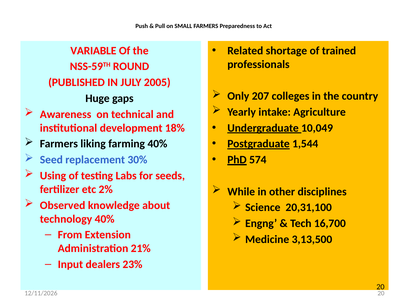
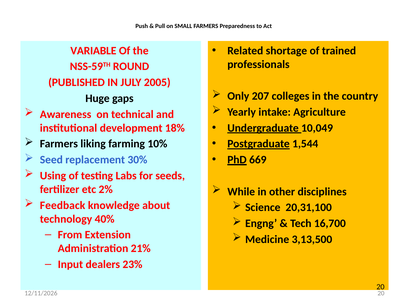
farming 40%: 40% -> 10% (157, 144)
574: 574 -> 669 (258, 160)
Observed: Observed -> Feedback (63, 205)
